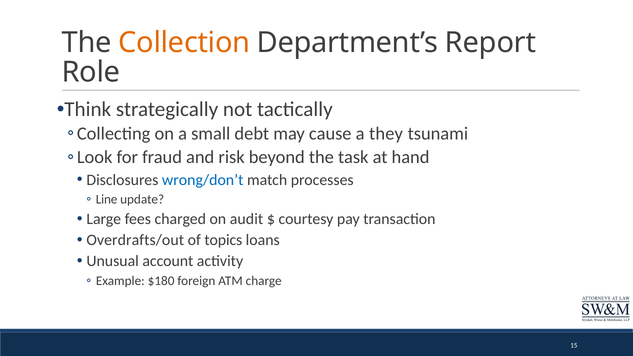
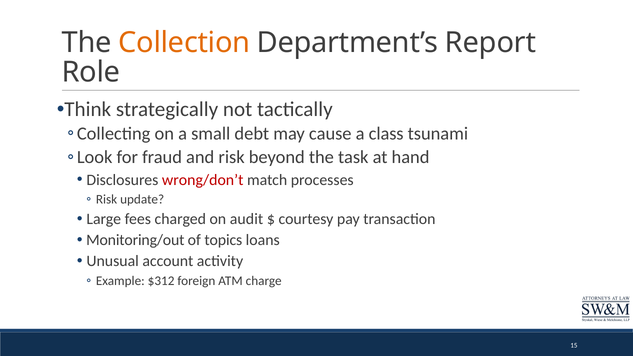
they: they -> class (386, 134)
wrong/don’t colour: blue -> red (203, 180)
Line: Line -> Risk (107, 200)
Overdrafts/out: Overdrafts/out -> Monitoring/out (135, 240)
$180: $180 -> $312 (161, 281)
